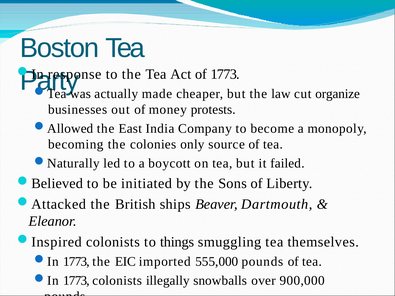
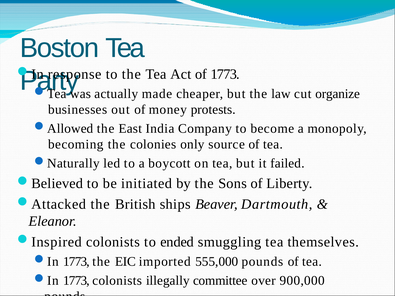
things: things -> ended (177, 242)
snowballs: snowballs -> committee (220, 281)
